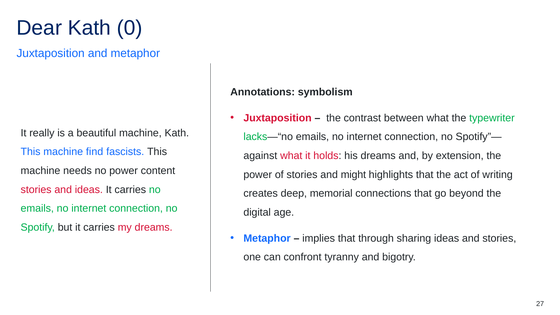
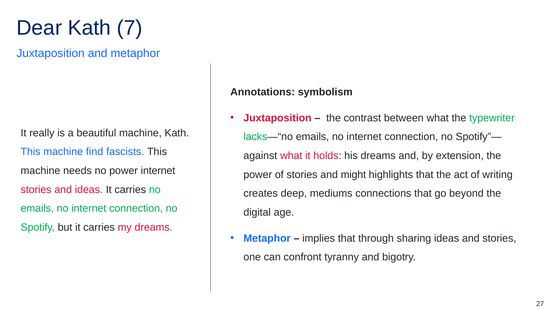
0: 0 -> 7 (130, 28)
power content: content -> internet (158, 171)
memorial: memorial -> mediums (331, 193)
